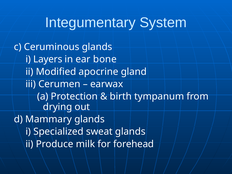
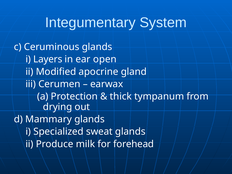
bone: bone -> open (105, 59)
birth: birth -> thick (121, 96)
